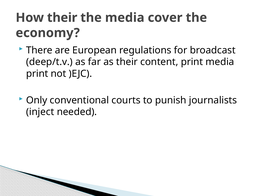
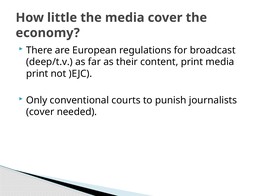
How their: their -> little (62, 18)
inject: inject -> cover (40, 112)
